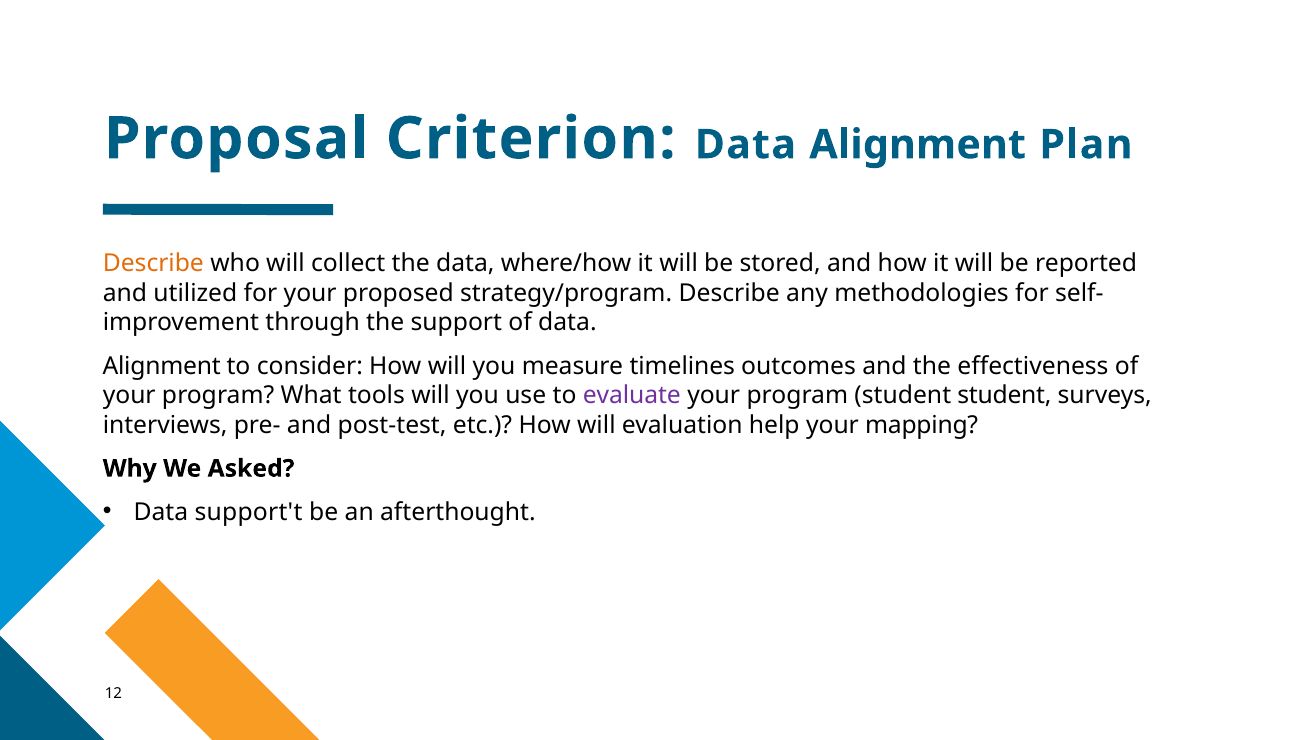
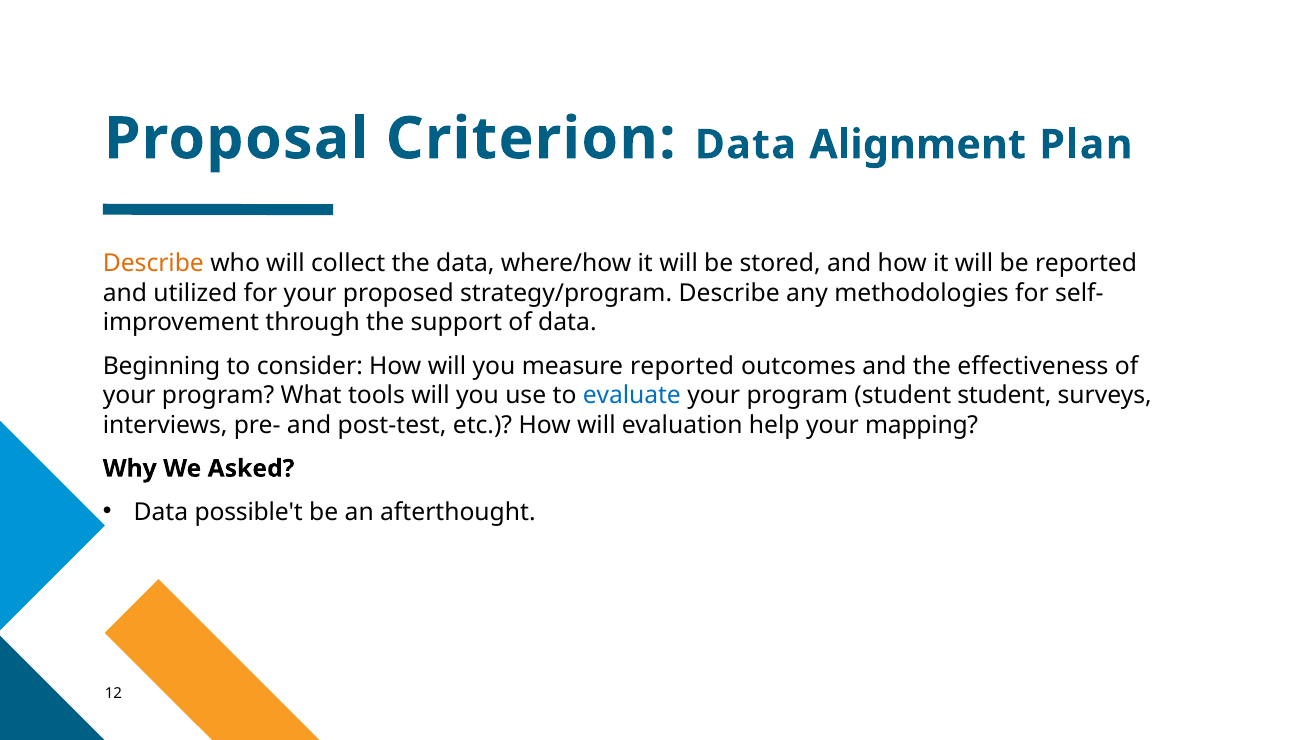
Alignment: Alignment -> Beginning (162, 366)
measure timelines: timelines -> reported (682, 366)
evaluate colour: purple -> blue (632, 396)
support't: support't -> possible't (249, 512)
